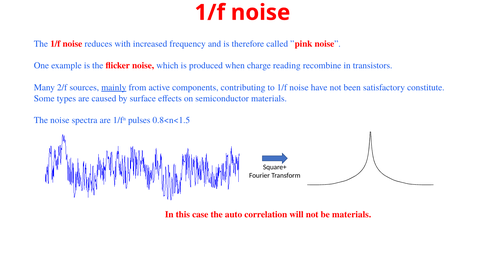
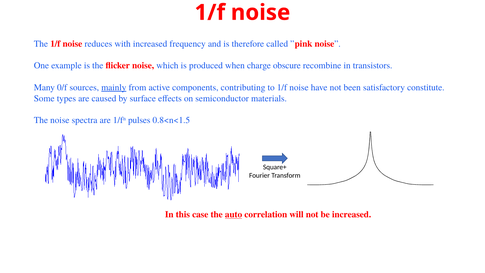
reading: reading -> obscure (287, 66)
2/f: 2/f -> 0/f (62, 87)
auto underline: none -> present (234, 214)
be materials: materials -> increased (352, 214)
